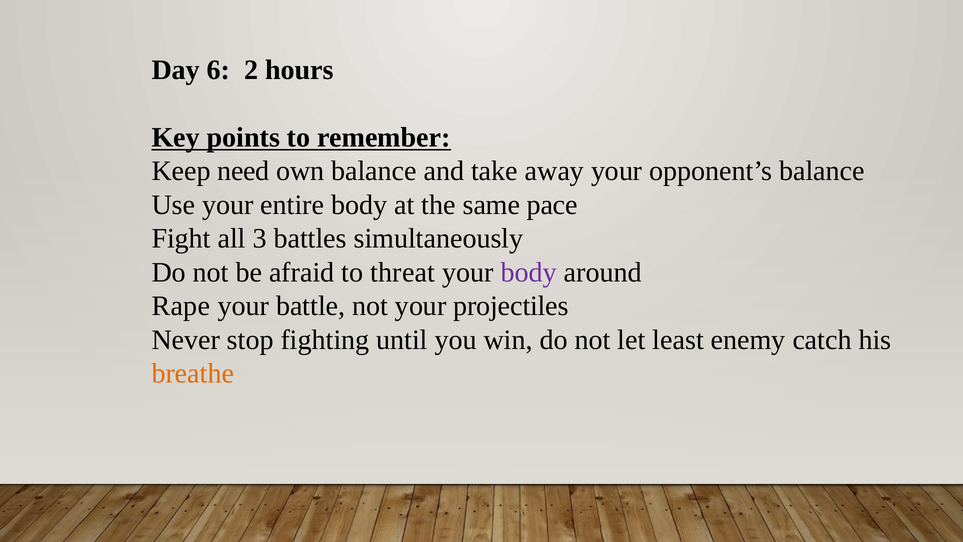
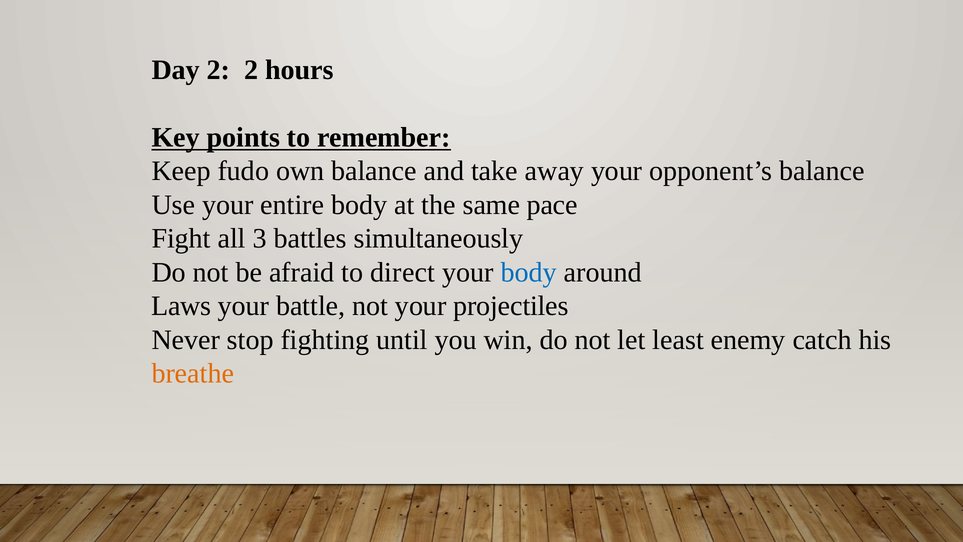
Day 6: 6 -> 2 (218, 70)
need: need -> fudo (243, 171)
threat: threat -> direct (403, 272)
body colour: purple -> blue (529, 272)
Rape: Rape -> Laws (181, 306)
